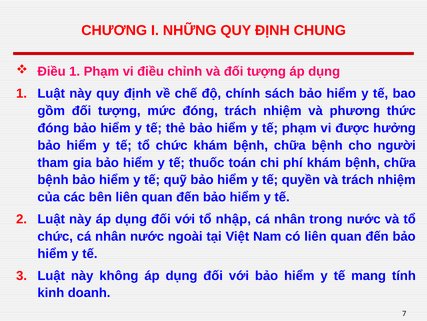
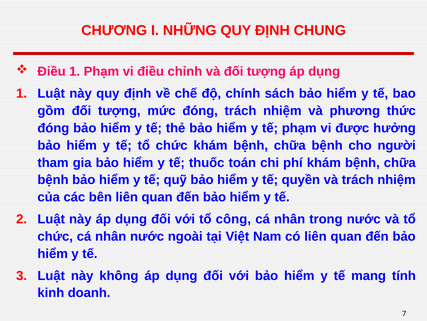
nhập: nhập -> công (233, 219)
